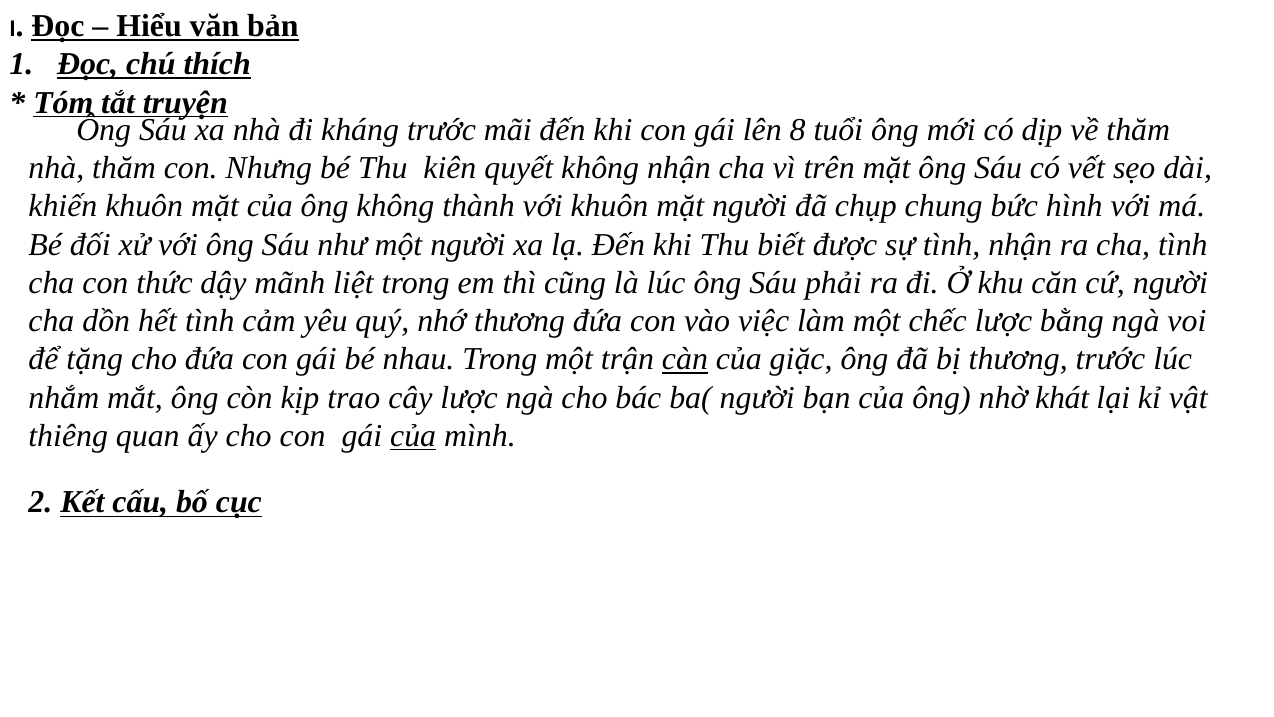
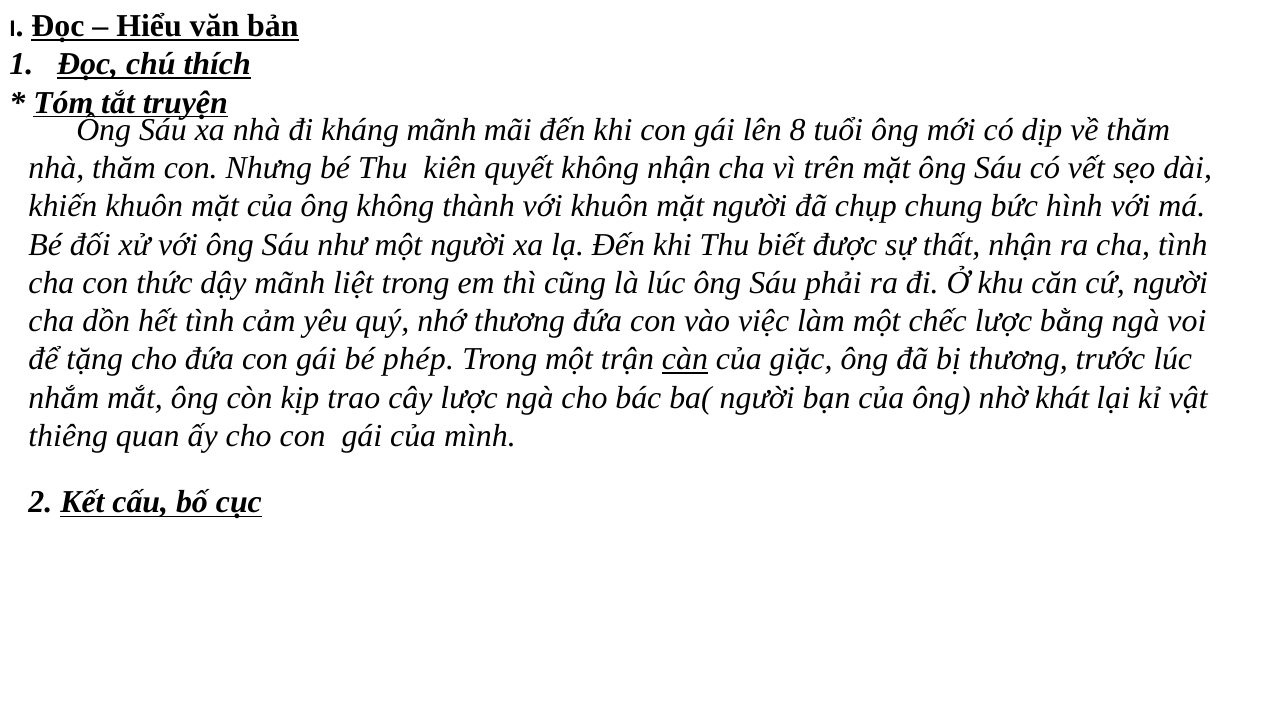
kháng trước: trước -> mãnh (442, 130)
sự tình: tình -> thất (952, 244)
nhau: nhau -> phép (418, 359)
của underline: present -> none (413, 436)
